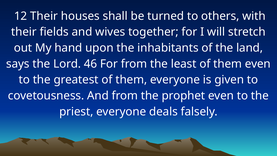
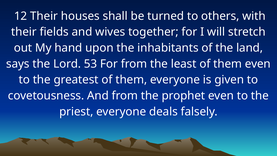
46: 46 -> 53 (91, 64)
